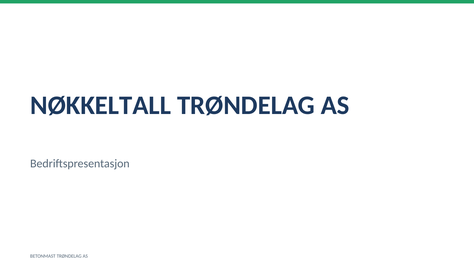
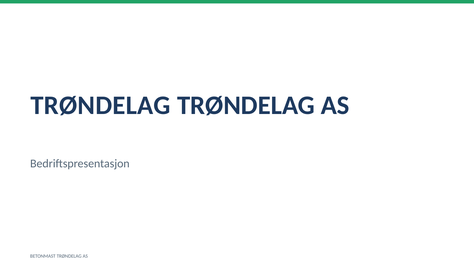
NØKKELTALL: NØKKELTALL -> TRØNDELAG (101, 105)
